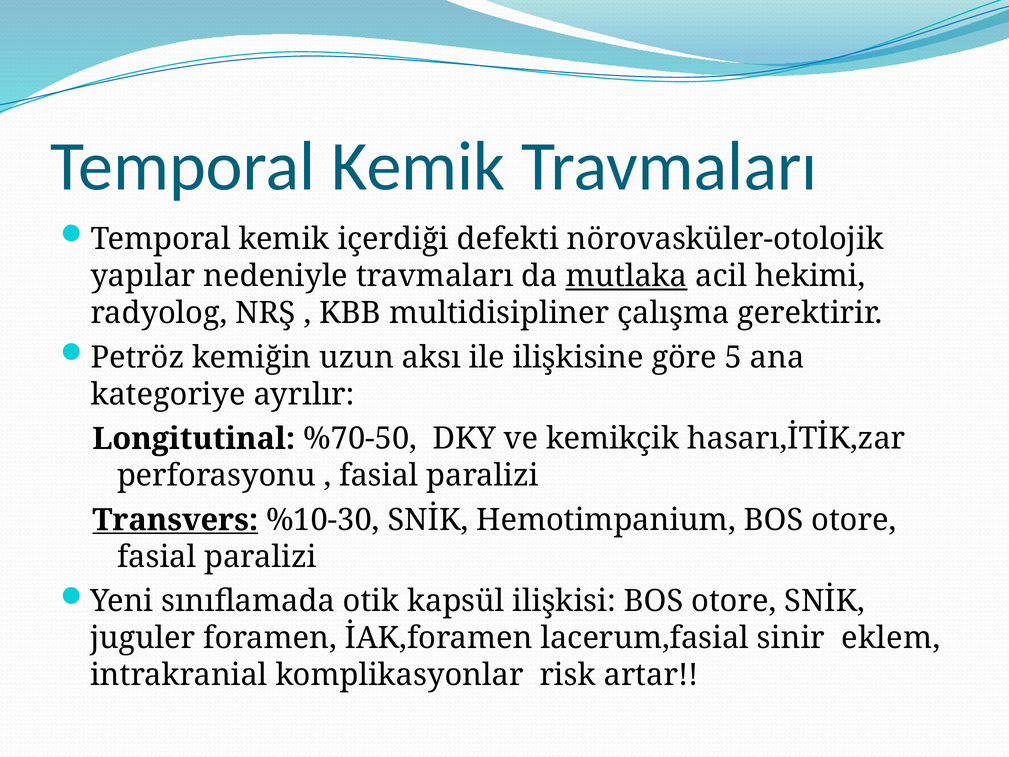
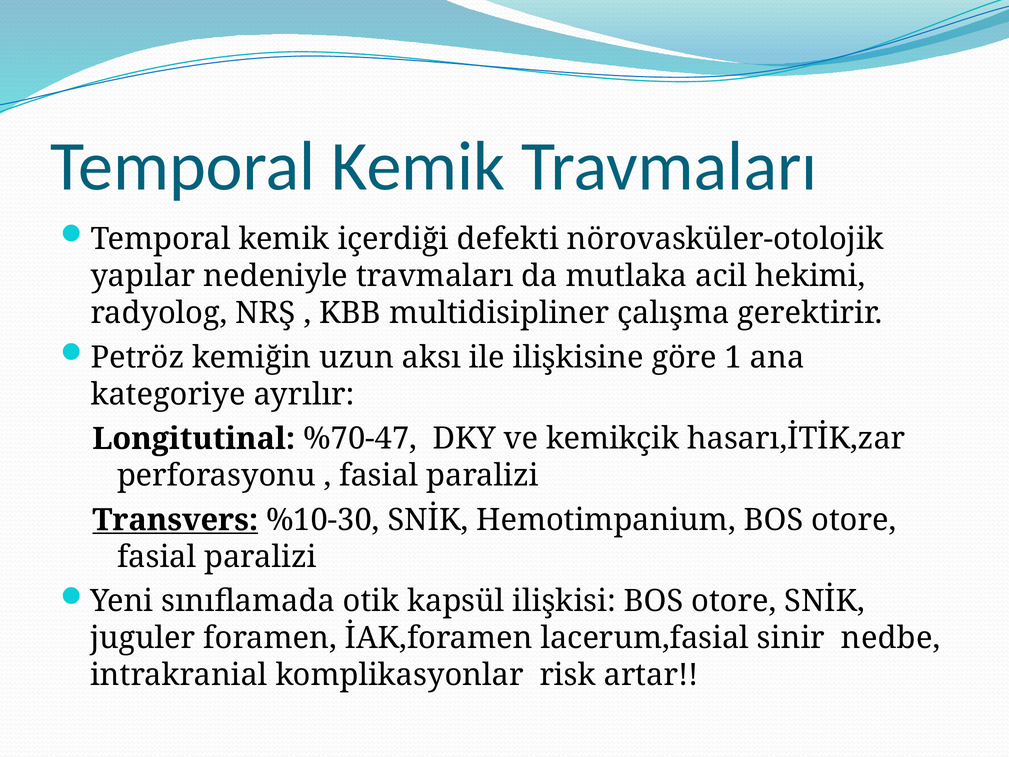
mutlaka underline: present -> none (627, 276)
5: 5 -> 1 (733, 357)
%70-50: %70-50 -> %70-47 (360, 439)
eklem: eklem -> nedbe (891, 638)
